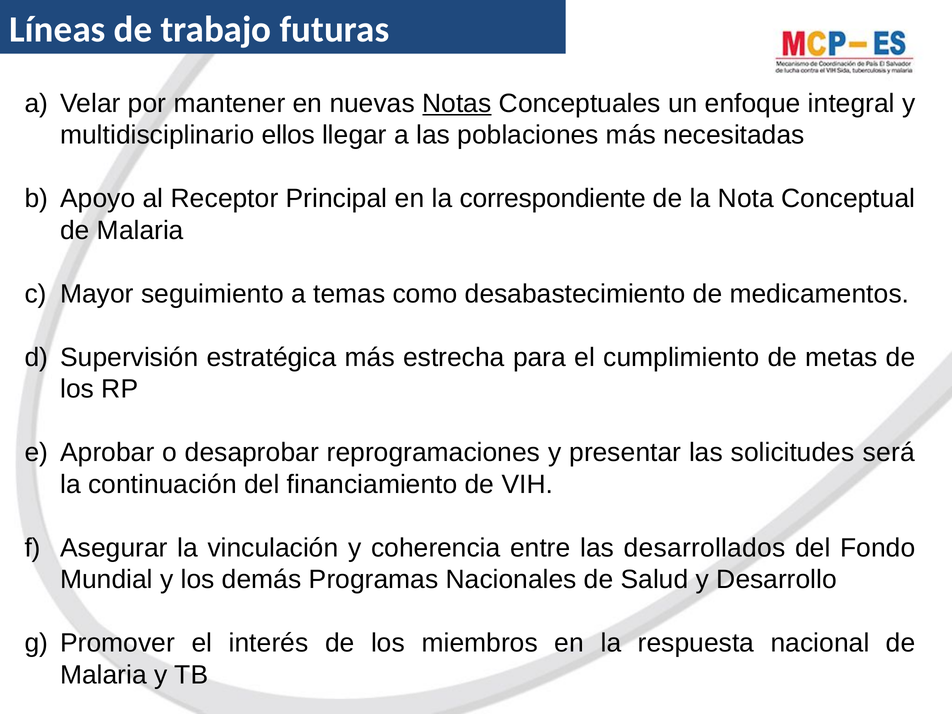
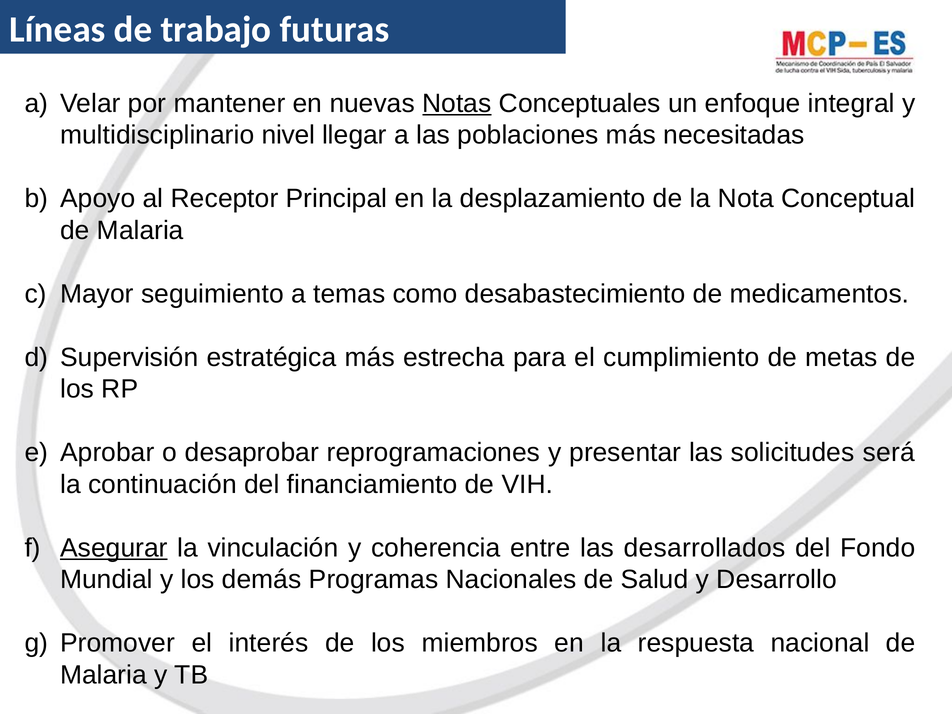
ellos: ellos -> nivel (288, 135)
correspondiente: correspondiente -> desplazamiento (553, 199)
Asegurar underline: none -> present (114, 548)
